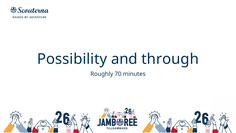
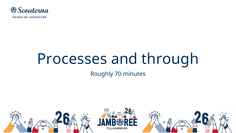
Possibility: Possibility -> Processes (72, 59)
